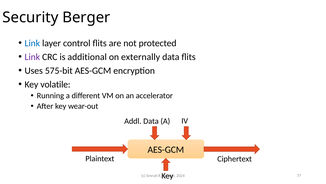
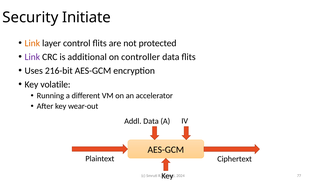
Berger: Berger -> Initiate (86, 17)
Link colour: blue -> orange (32, 43)
externally: externally -> controller (141, 57)
575-bit: 575-bit -> 216-bit (59, 70)
